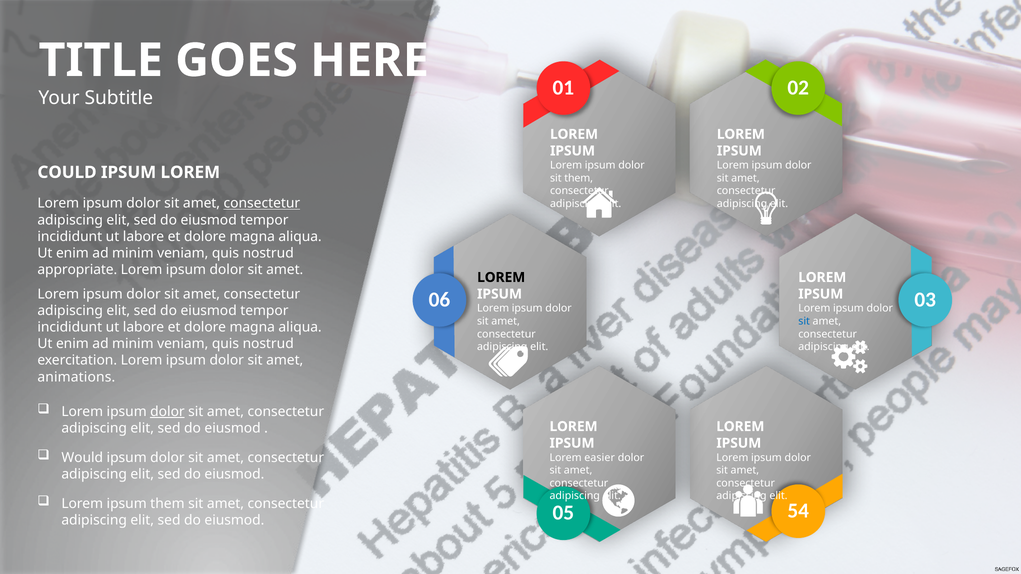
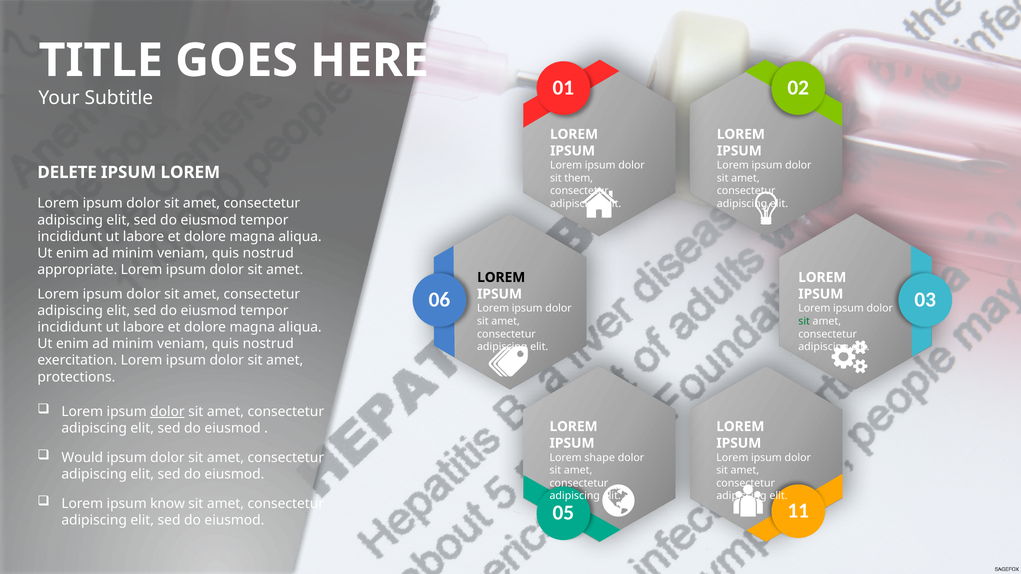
COULD: COULD -> DELETE (67, 172)
consectetur underline: present -> none (262, 203)
sit colour: blue -> green (804, 321)
animations: animations -> protections (76, 377)
easier: easier -> shape (600, 458)
ipsum them: them -> know (168, 504)
54: 54 -> 11 (798, 511)
